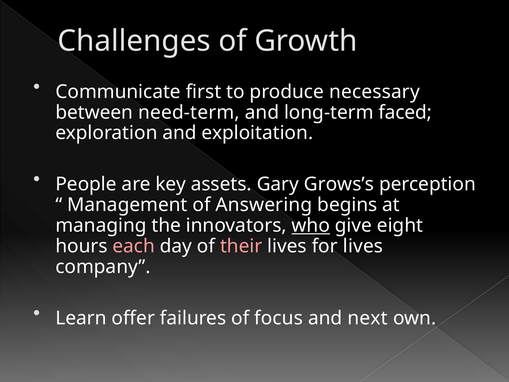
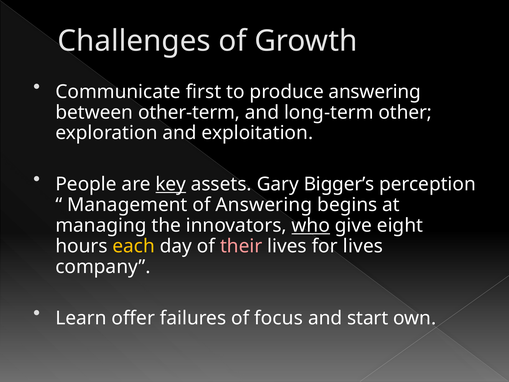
produce necessary: necessary -> answering (375, 92)
need-term: need-term -> other-term (189, 112)
faced: faced -> other (405, 112)
key underline: none -> present (171, 184)
Grows’s: Grows’s -> Bigger’s (339, 184)
each colour: pink -> yellow (134, 246)
next: next -> start (368, 318)
